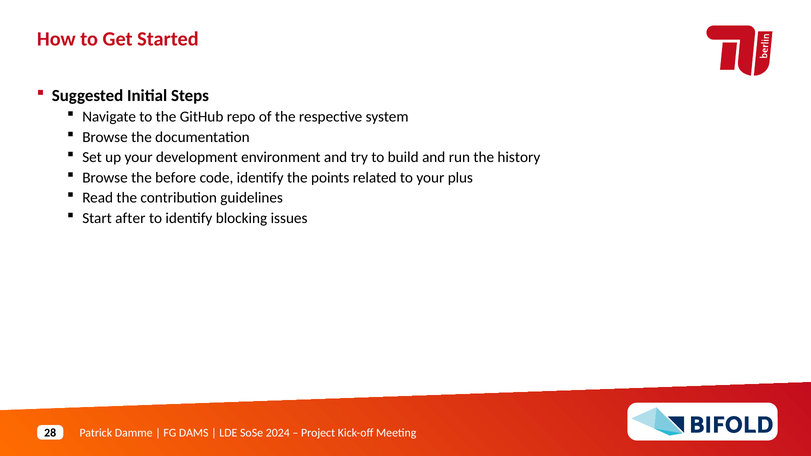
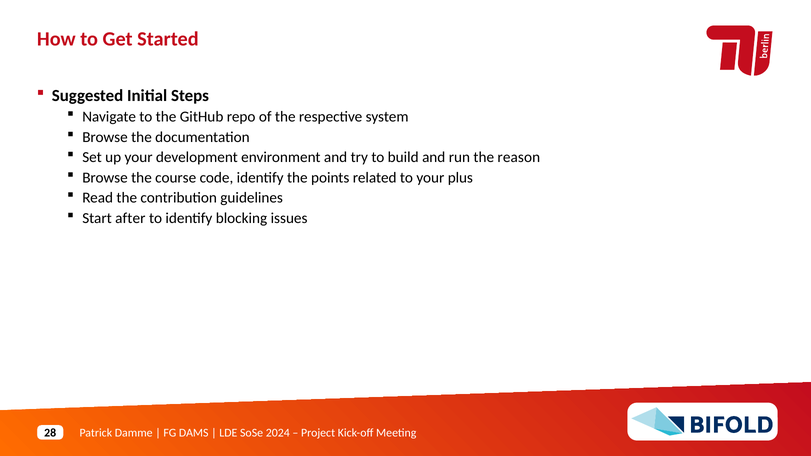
history: history -> reason (519, 157)
before: before -> course (176, 178)
